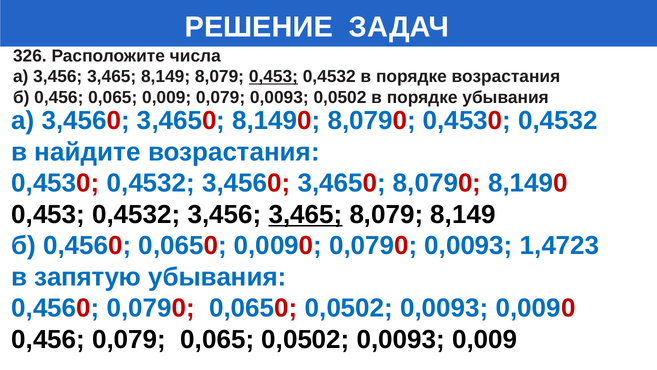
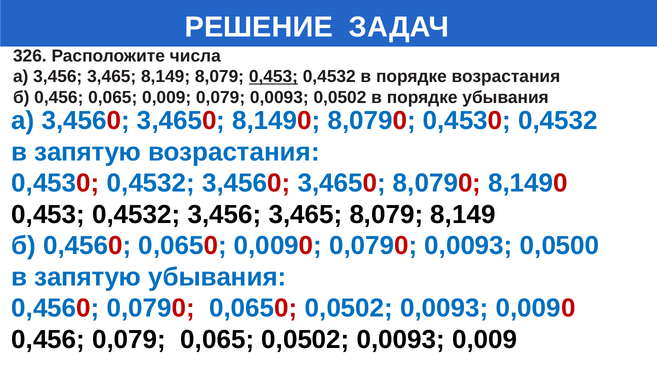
найдите: найдите -> запятую (88, 152)
3,465 underline: present -> none (305, 214)
1,4723: 1,4723 -> 0,0500 (560, 245)
